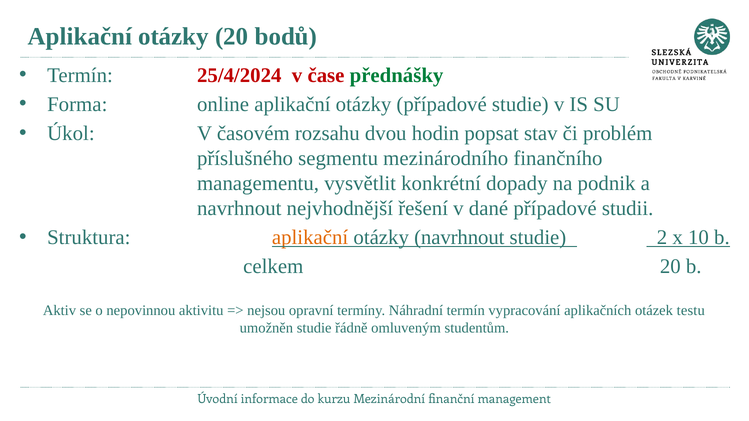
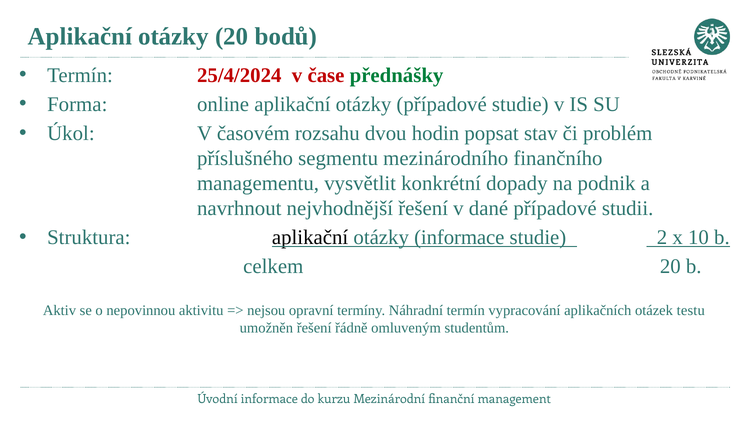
aplikační colour: orange -> black (310, 238)
otázky navrhnout: navrhnout -> informace (459, 238)
umožněn studie: studie -> řešení (314, 328)
